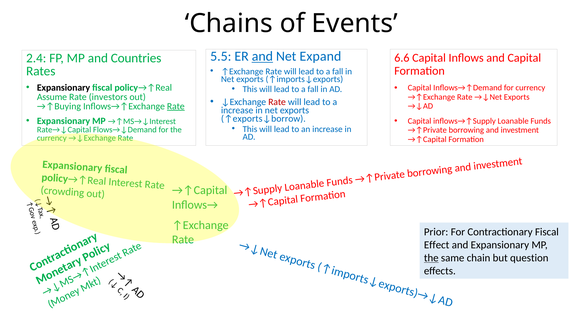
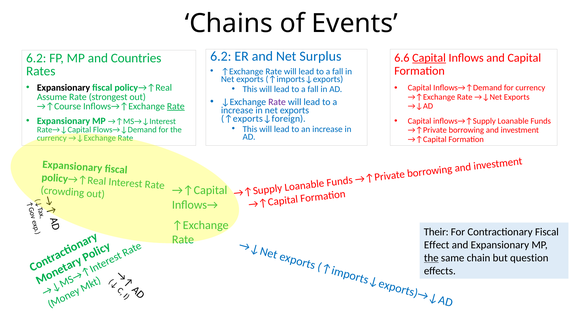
5.5: 5.5 -> 6.2 (221, 56)
and underline: present -> none (262, 56)
Expand: Expand -> Surplus (320, 56)
2.4: 2.4 -> 6.2 (36, 58)
Capital underline: none -> present (429, 58)
investors: investors -> strongest (108, 97)
Rate colour: red -> purple (277, 102)
→↑Buying: →↑Buying -> →↑Course (59, 106)
↑exports↓borrow: ↑exports↓borrow -> ↑exports↓foreign (263, 119)
Prior: Prior -> Their (436, 232)
